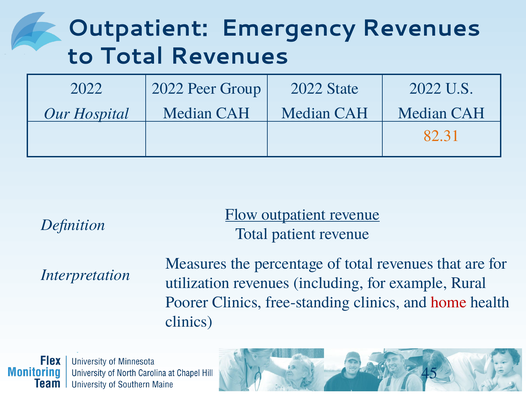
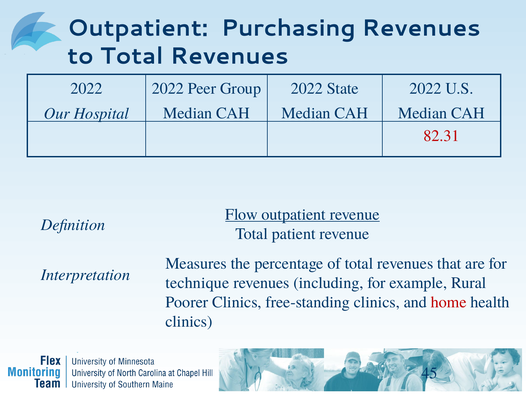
Emergency: Emergency -> Purchasing (288, 28)
82.31 colour: orange -> red (442, 136)
utilization: utilization -> technique (197, 282)
